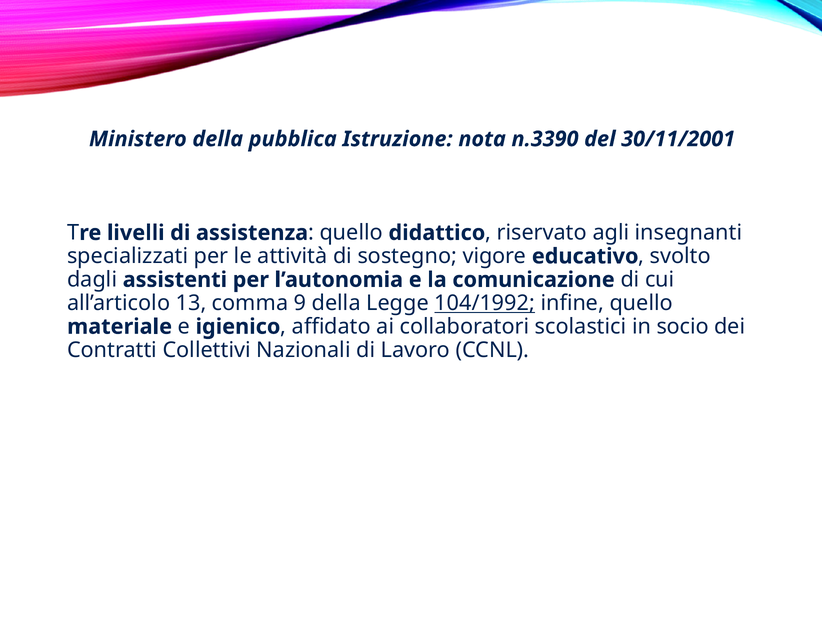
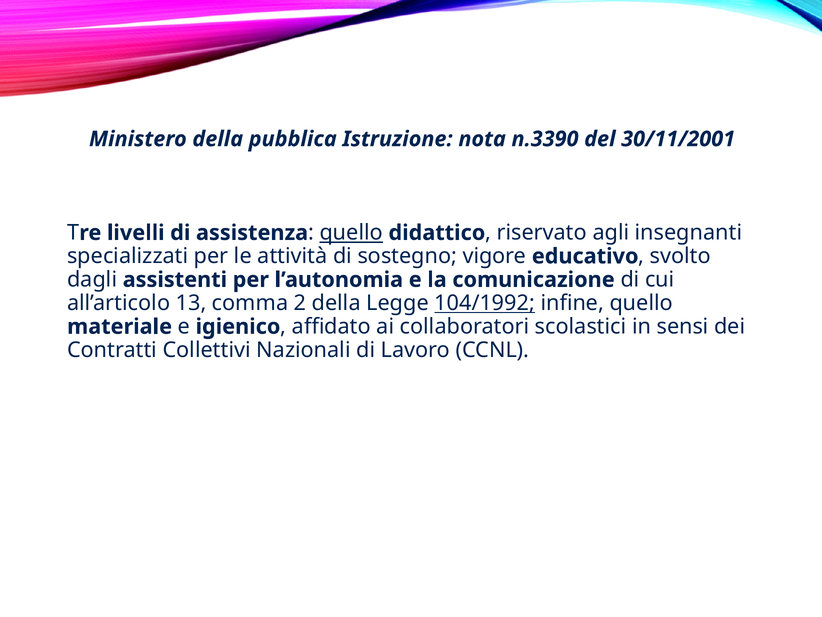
quello underline: none -> present (351, 233)
9: 9 -> 2 (300, 303)
socio: socio -> sensi (683, 326)
